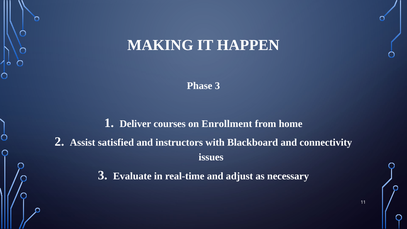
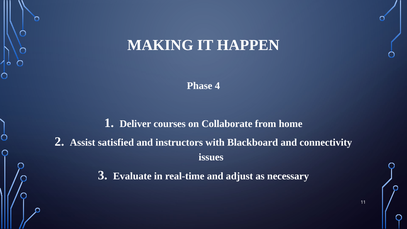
Phase 3: 3 -> 4 (217, 86)
Enrollment: Enrollment -> Collaborate (227, 124)
